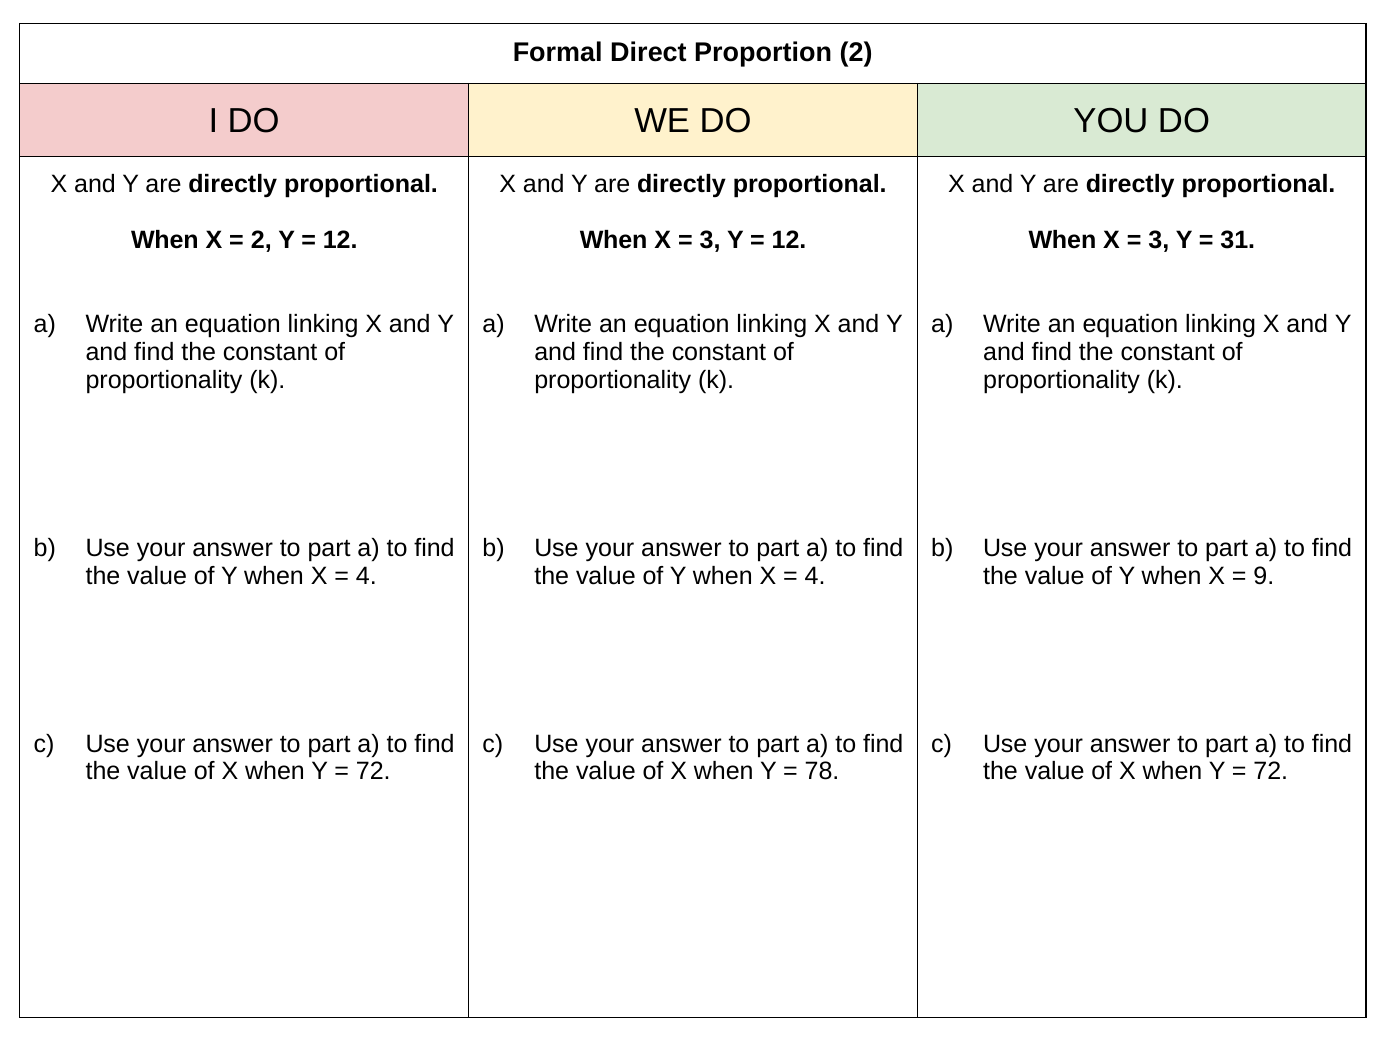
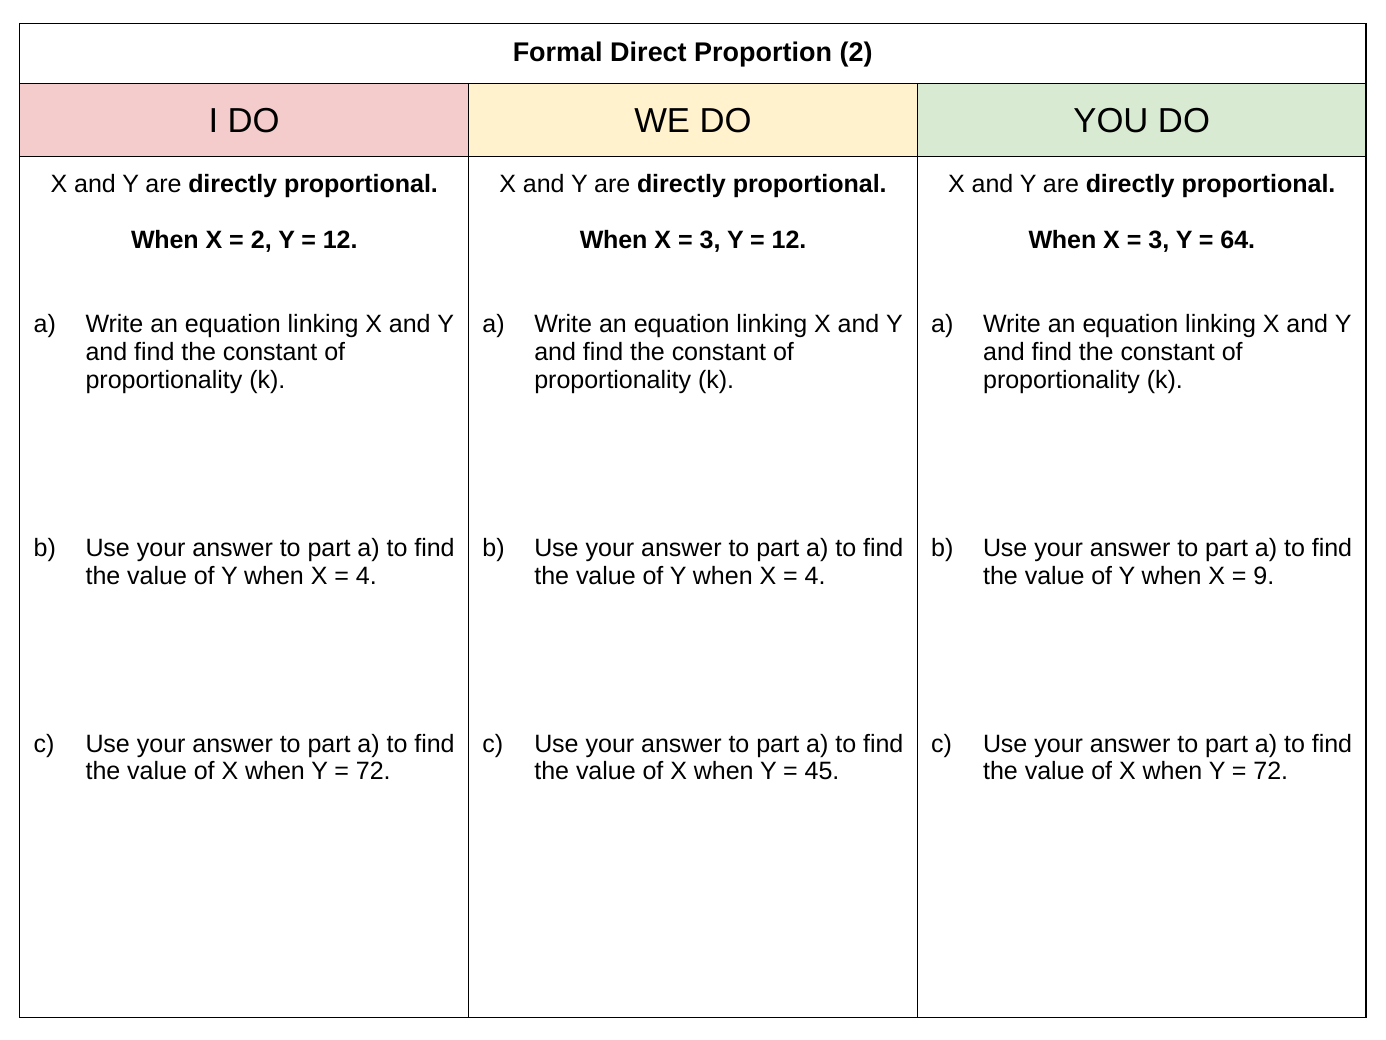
31: 31 -> 64 (1238, 241)
78: 78 -> 45 (822, 771)
